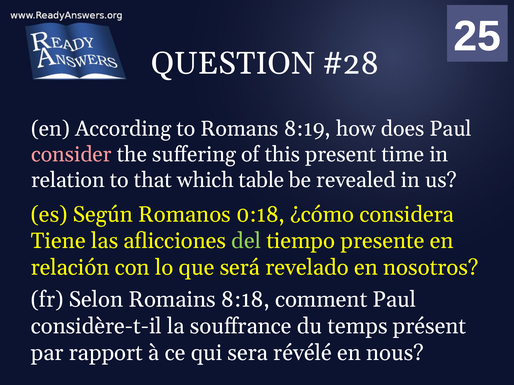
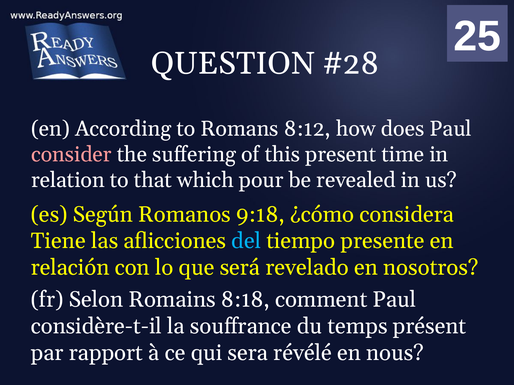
8:19: 8:19 -> 8:12 (307, 129)
table: table -> pour (261, 180)
0:18: 0:18 -> 9:18 (260, 215)
del colour: light green -> light blue (246, 241)
